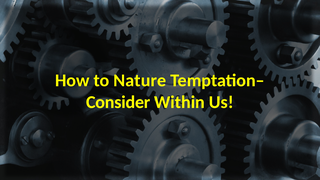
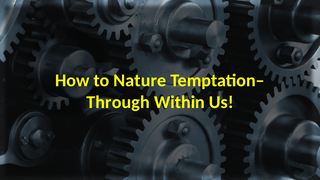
Consider: Consider -> Through (118, 102)
